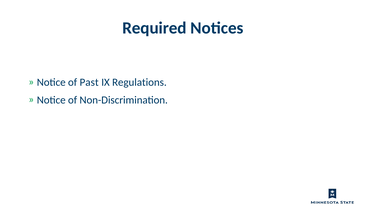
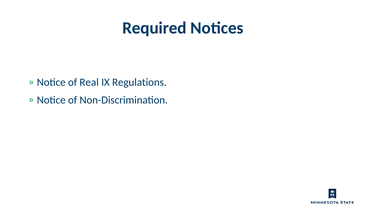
Past: Past -> Real (89, 82)
